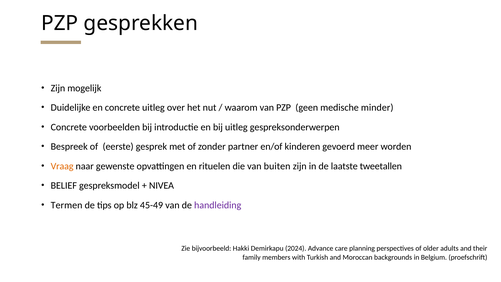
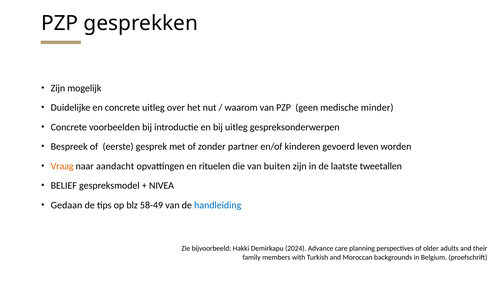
meer: meer -> leven (368, 147)
gewenste: gewenste -> aandacht (115, 166)
Termen: Termen -> Gedaan (67, 205)
45-49: 45-49 -> 58-49 (152, 205)
handleiding colour: purple -> blue (218, 205)
